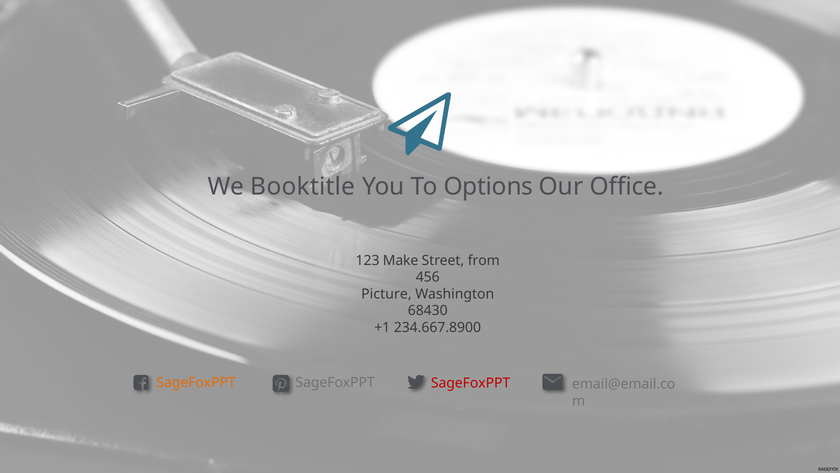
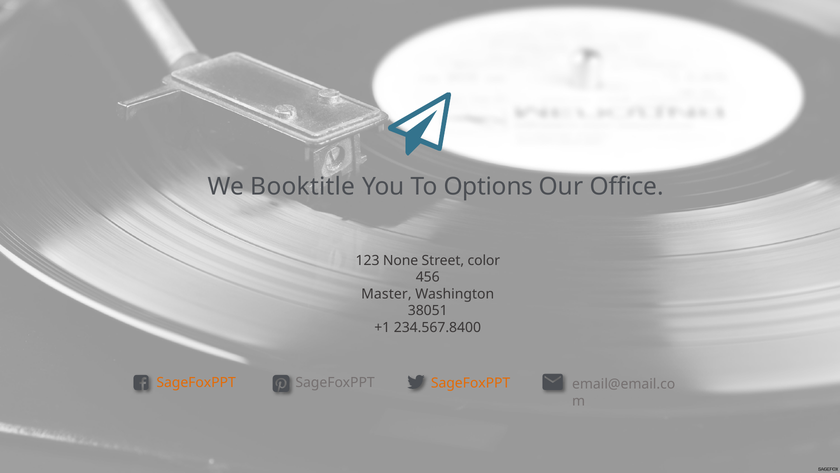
Make: Make -> None (401, 260)
from: from -> color (484, 260)
Picture: Picture -> Master (386, 294)
68430: 68430 -> 38051 (428, 310)
234.667.8900: 234.667.8900 -> 234.567.8400 (437, 327)
SageFoxPPT colour: red -> orange (471, 383)
